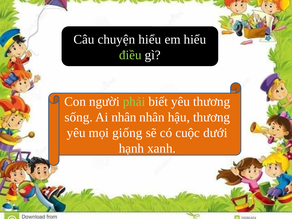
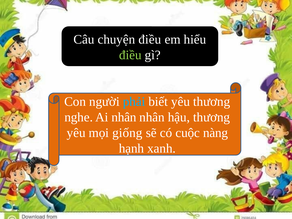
chuyện hiểu: hiểu -> điều (150, 39)
phải colour: light green -> light blue (134, 102)
sống: sống -> nghe (79, 117)
dưới: dưới -> nàng (216, 133)
